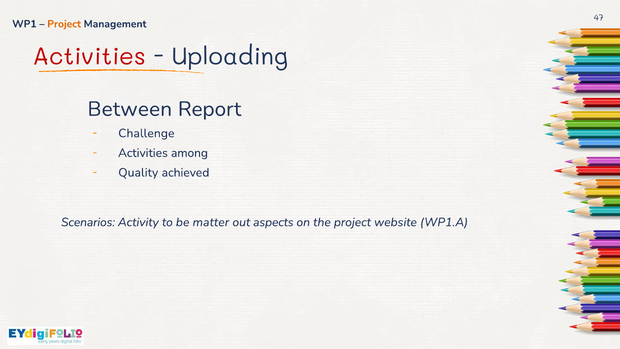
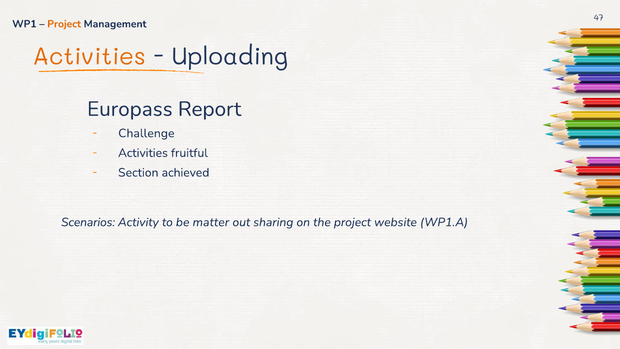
Activities colour: red -> orange (89, 57)
Between: Between -> Europass (130, 109)
among: among -> fruitful (189, 153)
Quality: Quality -> Section (138, 172)
aspects: aspects -> sharing (273, 222)
